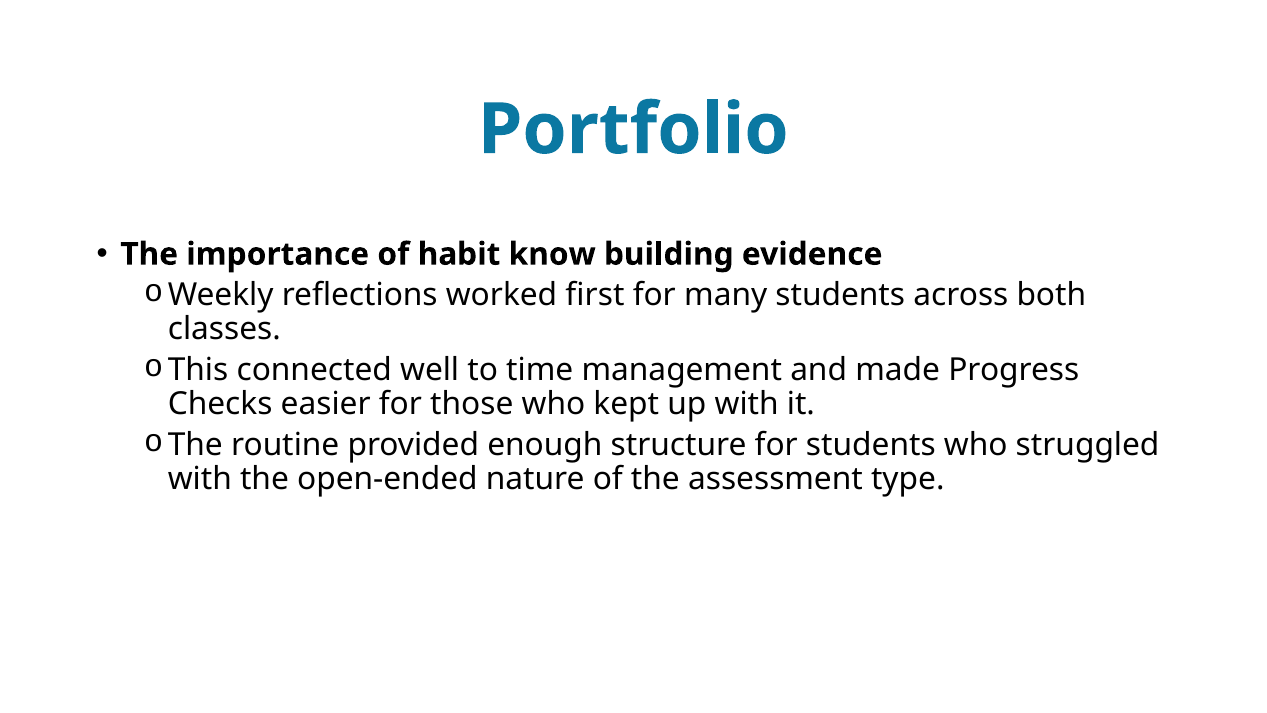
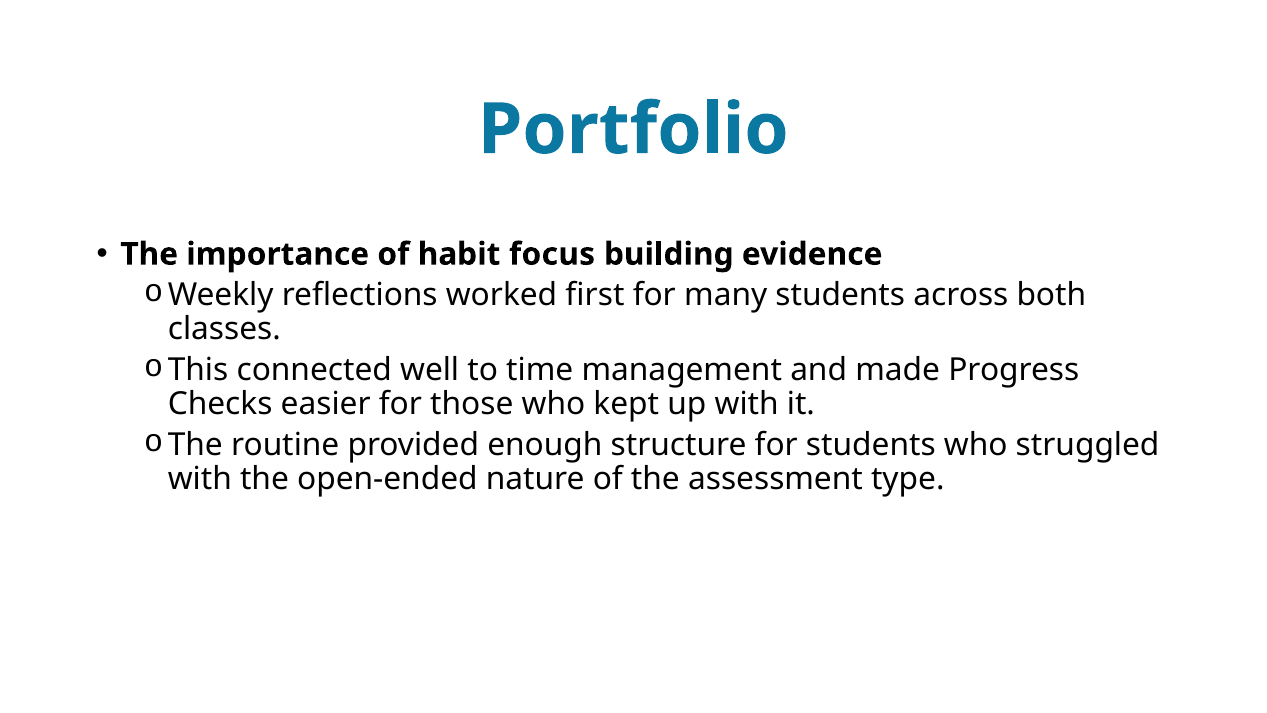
know: know -> focus (552, 254)
